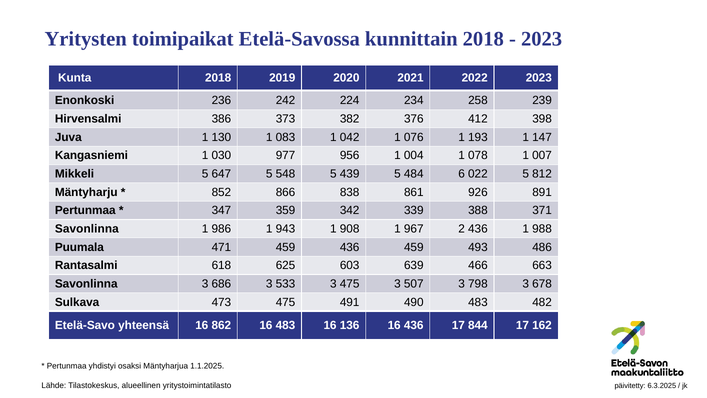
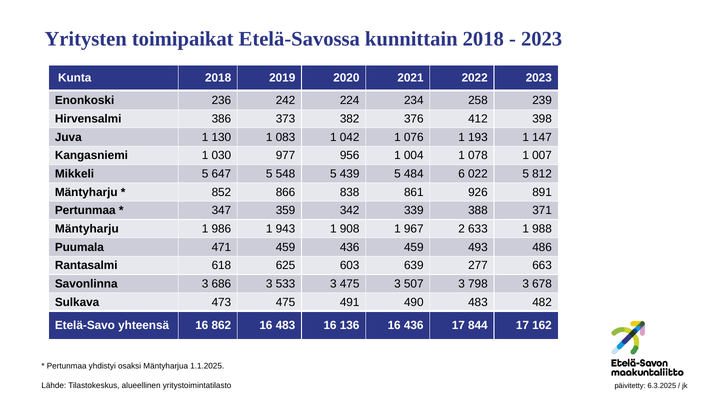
Savonlinna: Savonlinna -> Mäntyharju (87, 229)
2 436: 436 -> 633 (478, 229)
466: 466 -> 277 (478, 265)
